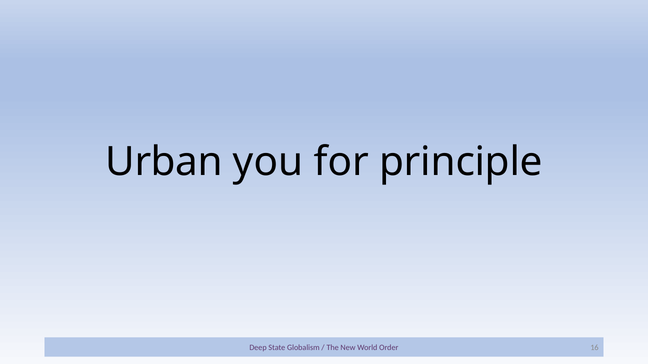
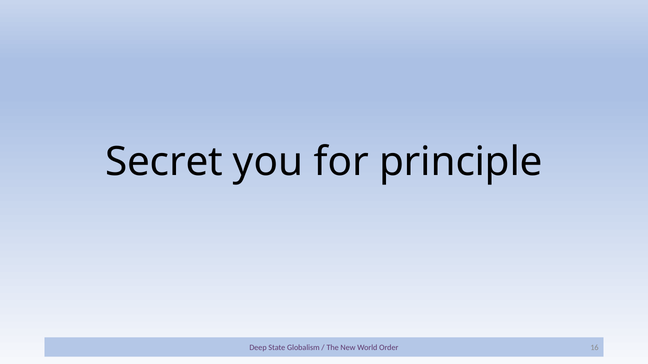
Urban: Urban -> Secret (164, 162)
